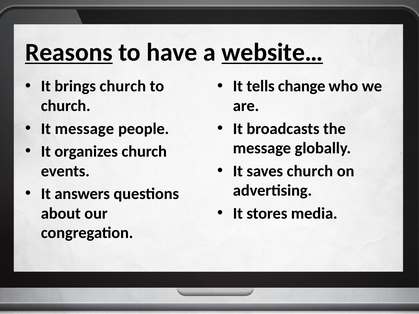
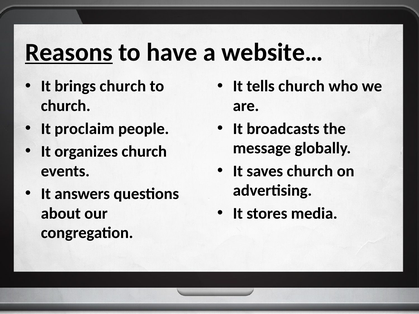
website… underline: present -> none (272, 52)
tells change: change -> church (301, 86)
It message: message -> proclaim (84, 129)
